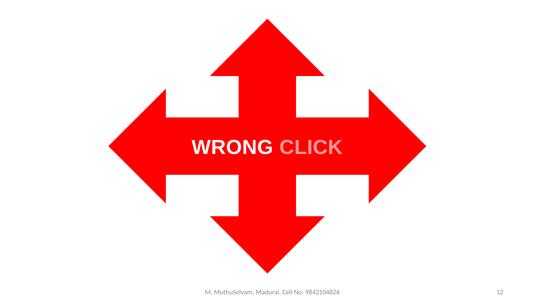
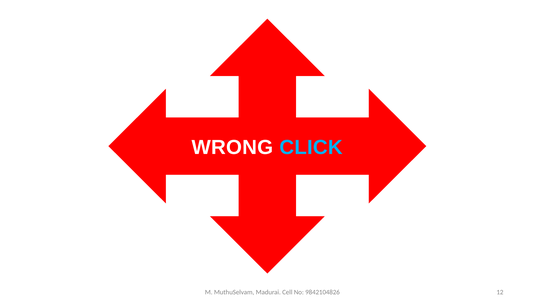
CLICK colour: pink -> light blue (311, 148)
